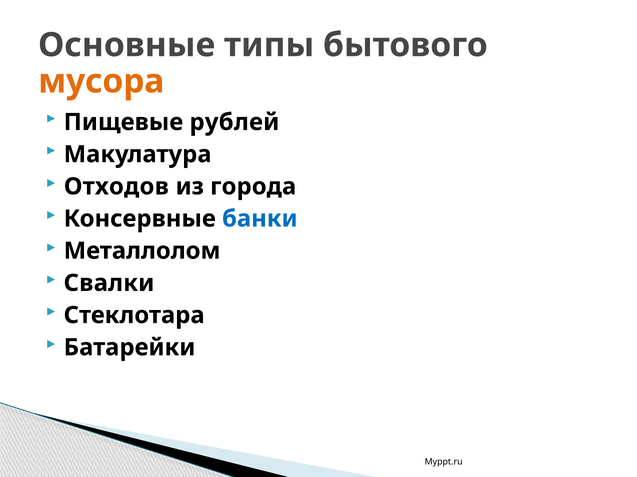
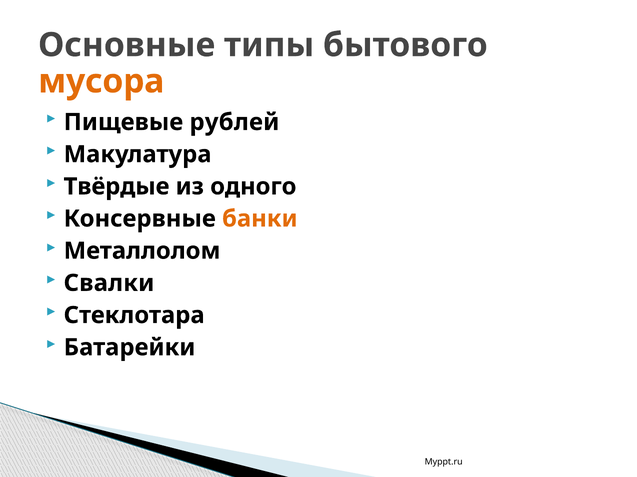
Отходов: Отходов -> Твёрдые (117, 187)
города: города -> одного (253, 187)
банки colour: blue -> orange (260, 219)
